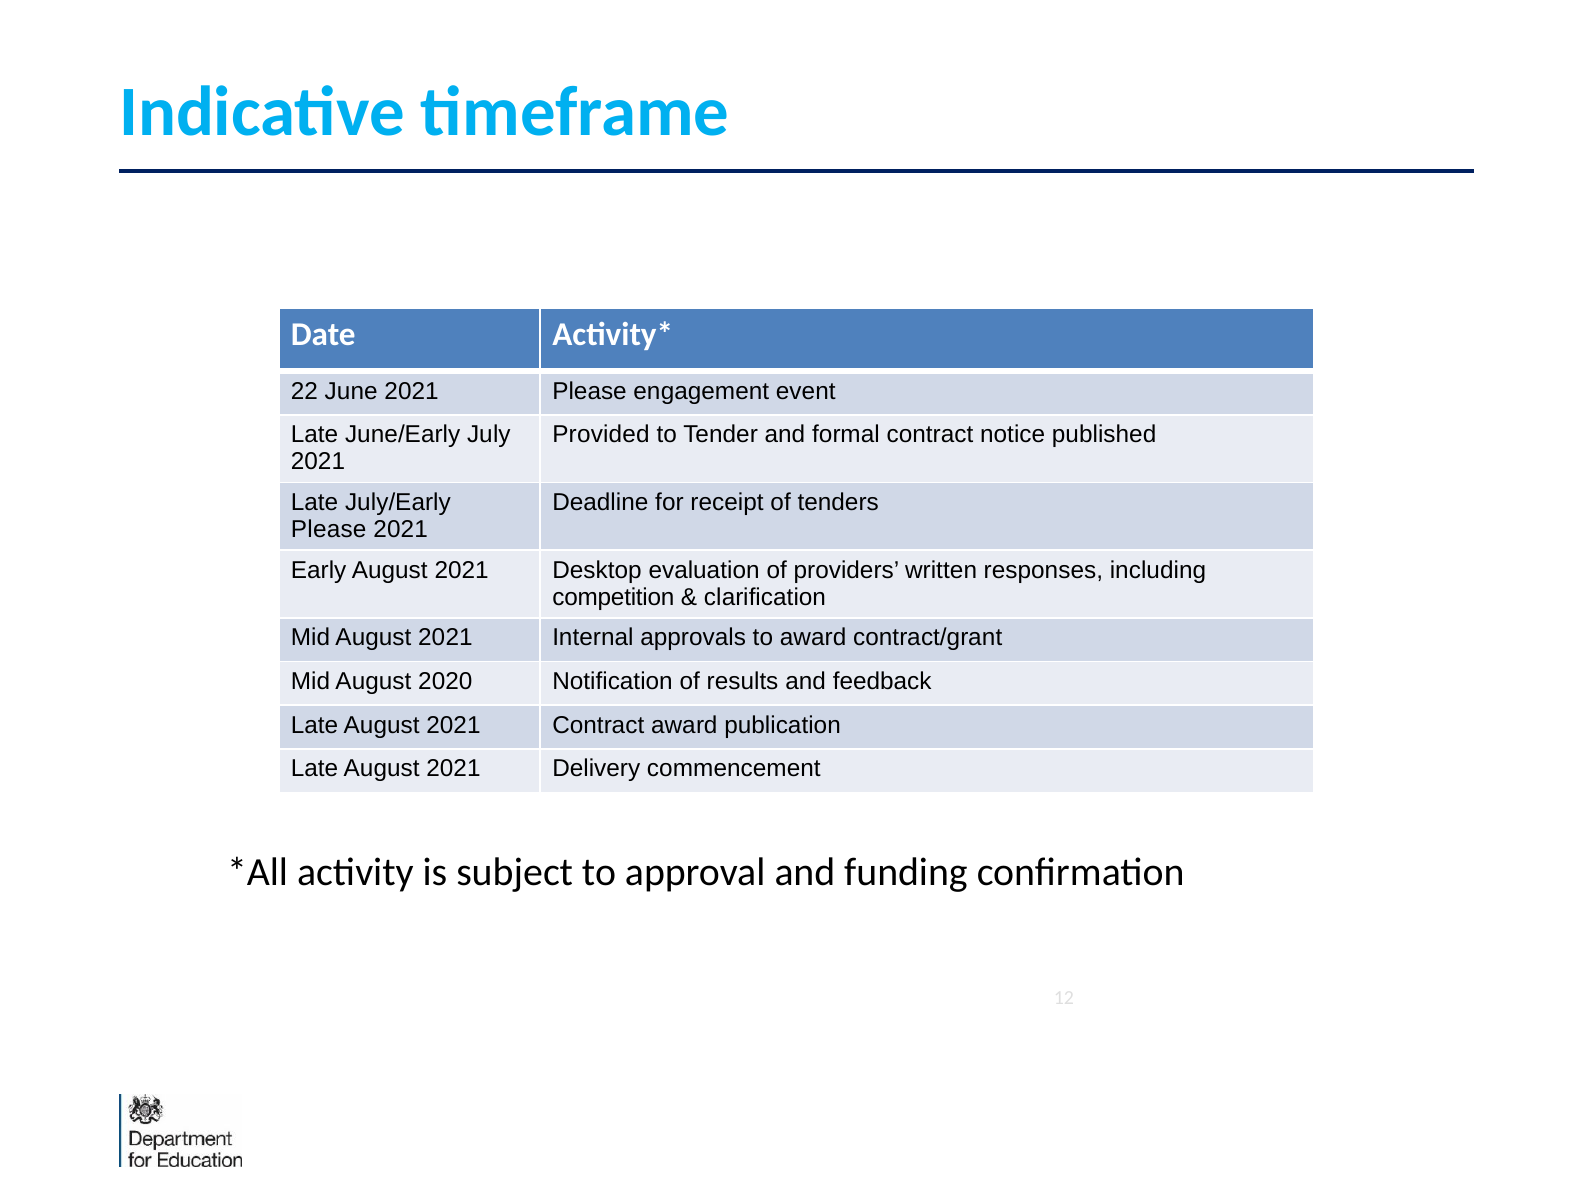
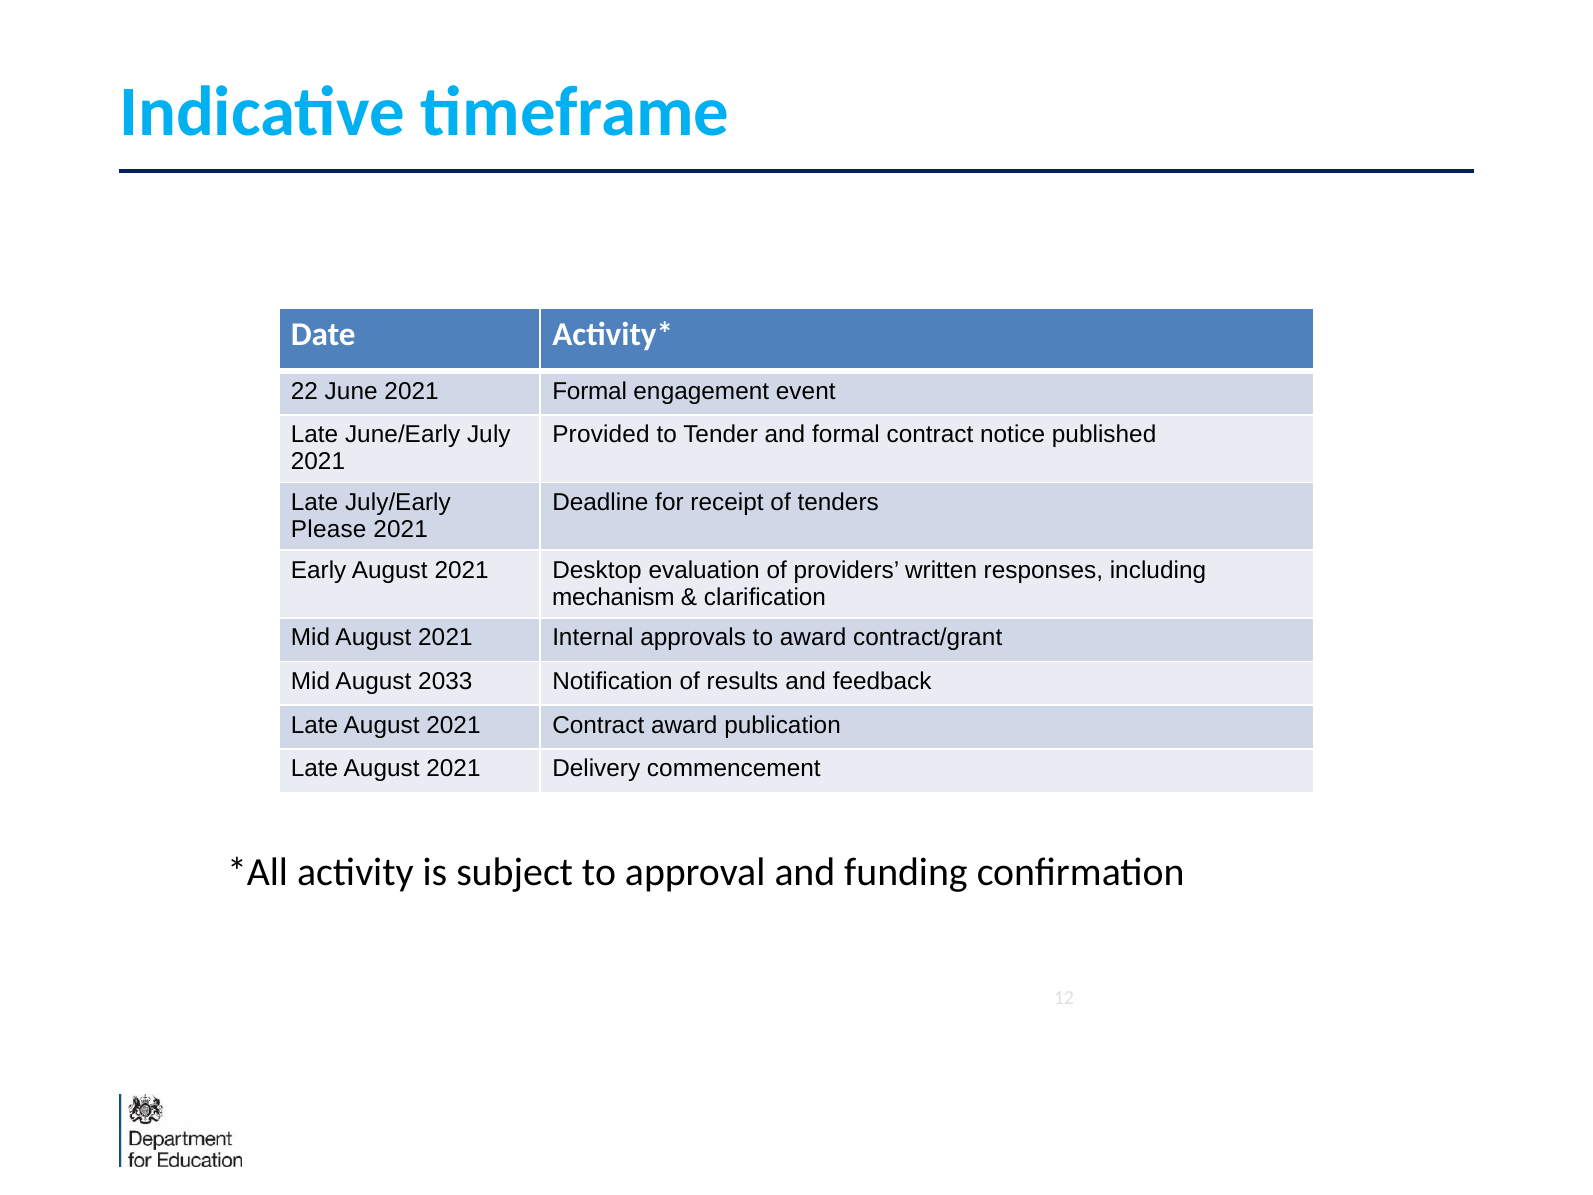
2021 Please: Please -> Formal (590, 391)
competition: competition -> mechanism (613, 597)
2020: 2020 -> 2033 (445, 681)
